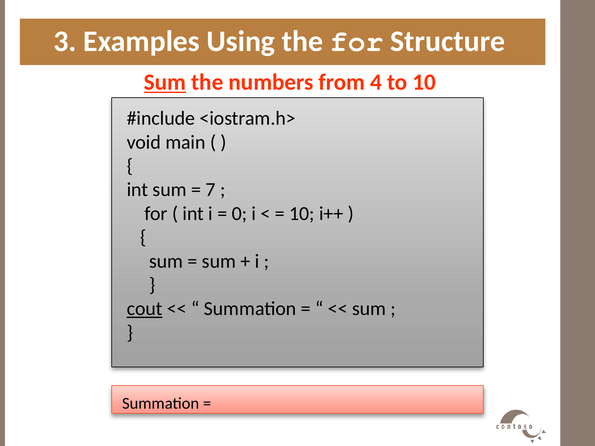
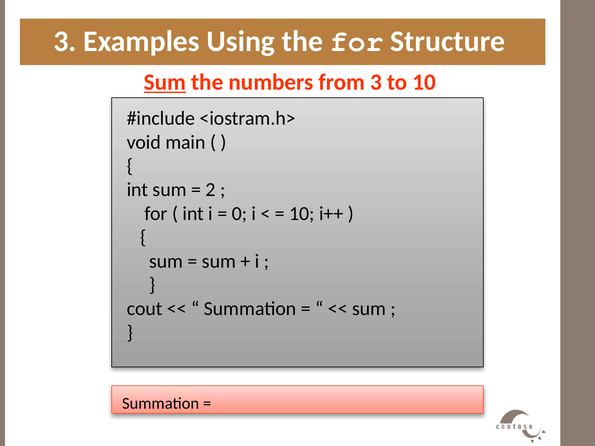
from 4: 4 -> 3 (376, 82)
7: 7 -> 2 (210, 190)
cout underline: present -> none (145, 309)
